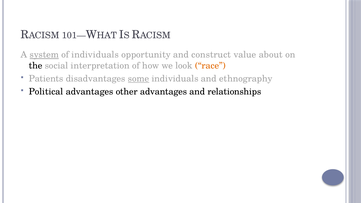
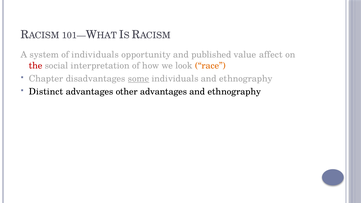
system underline: present -> none (44, 55)
construct: construct -> published (211, 55)
about: about -> affect (271, 55)
the colour: black -> red (36, 66)
Patients: Patients -> Chapter (46, 79)
Political: Political -> Distinct (46, 92)
relationships: relationships -> ethnography (234, 92)
